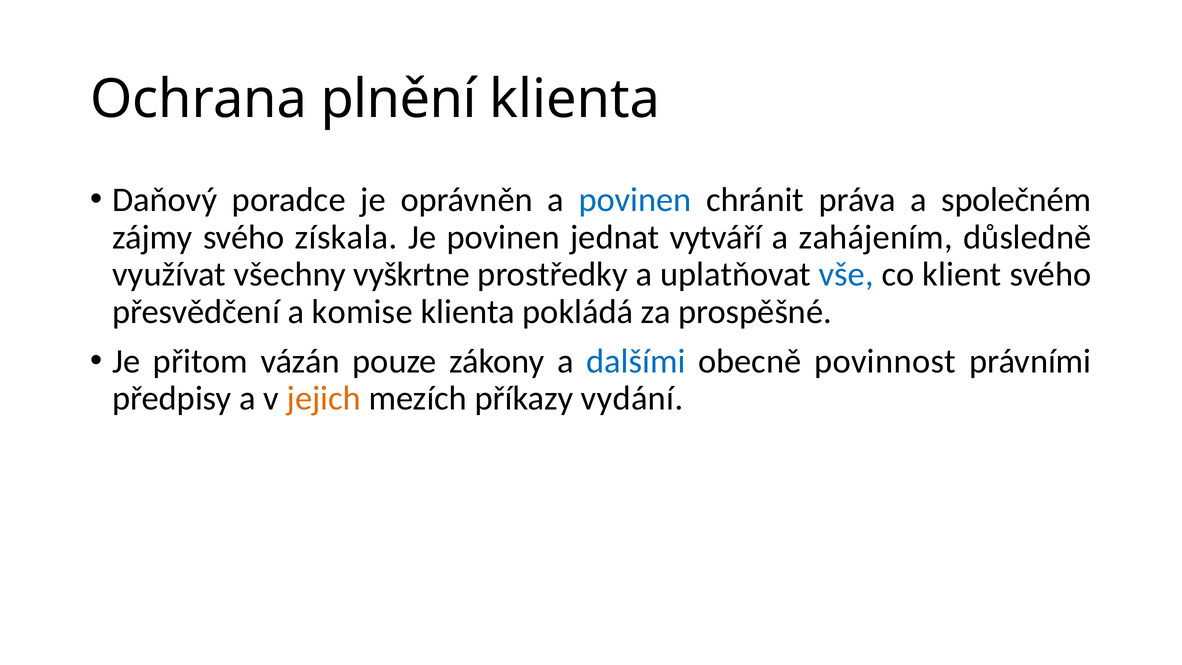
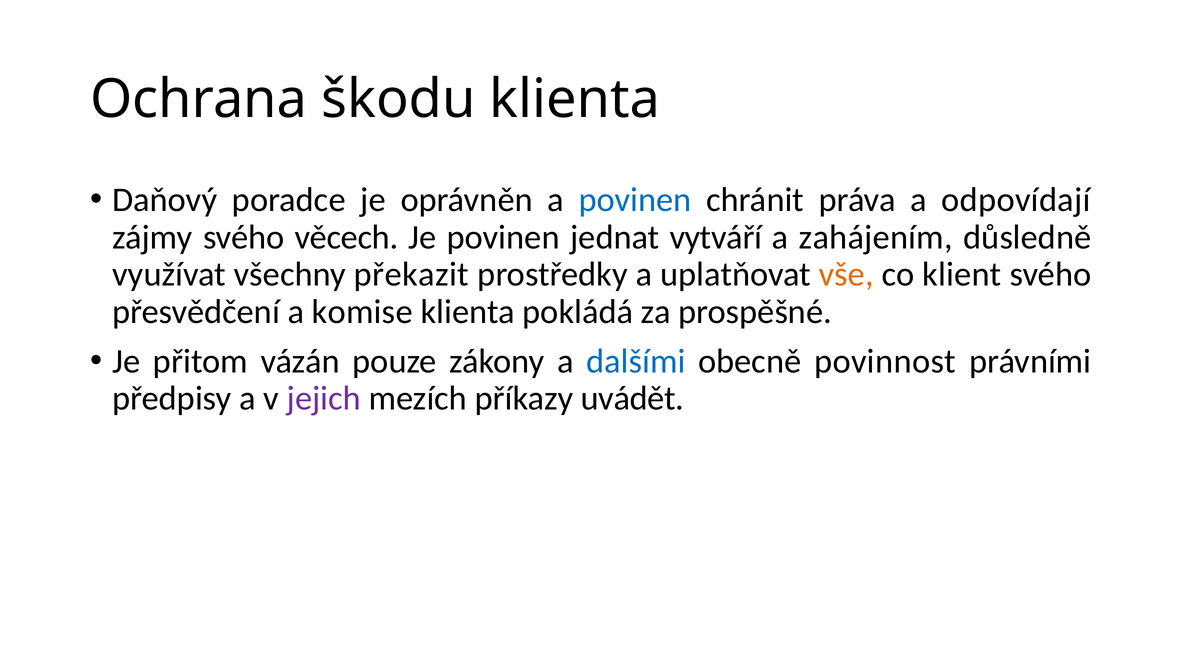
plnění: plnění -> škodu (398, 99)
společném: společném -> odpovídají (1016, 200)
získala: získala -> věcech (346, 237)
vyškrtne: vyškrtne -> překazit (411, 274)
vše colour: blue -> orange (846, 274)
jejich colour: orange -> purple (324, 398)
vydání: vydání -> uvádět (632, 398)
